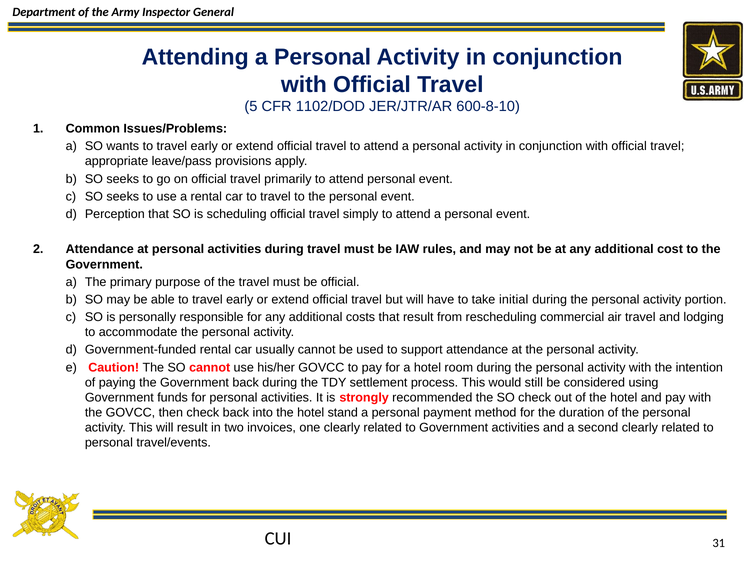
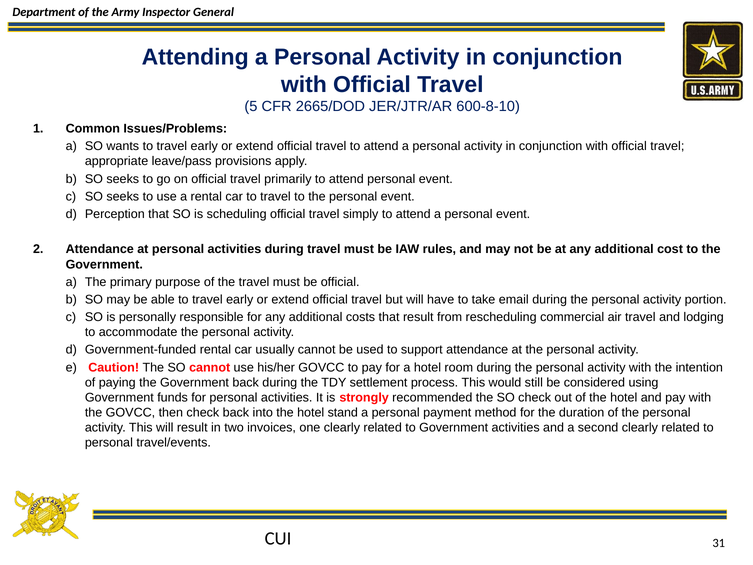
1102/DOD: 1102/DOD -> 2665/DOD (330, 107)
initial: initial -> email (514, 299)
